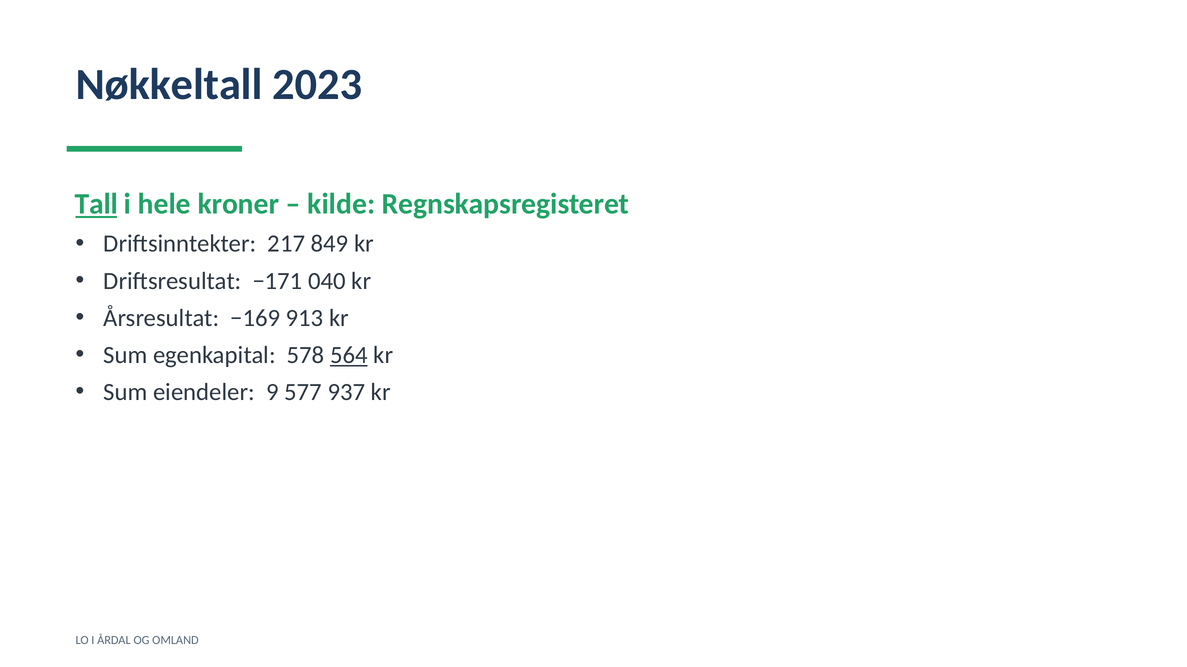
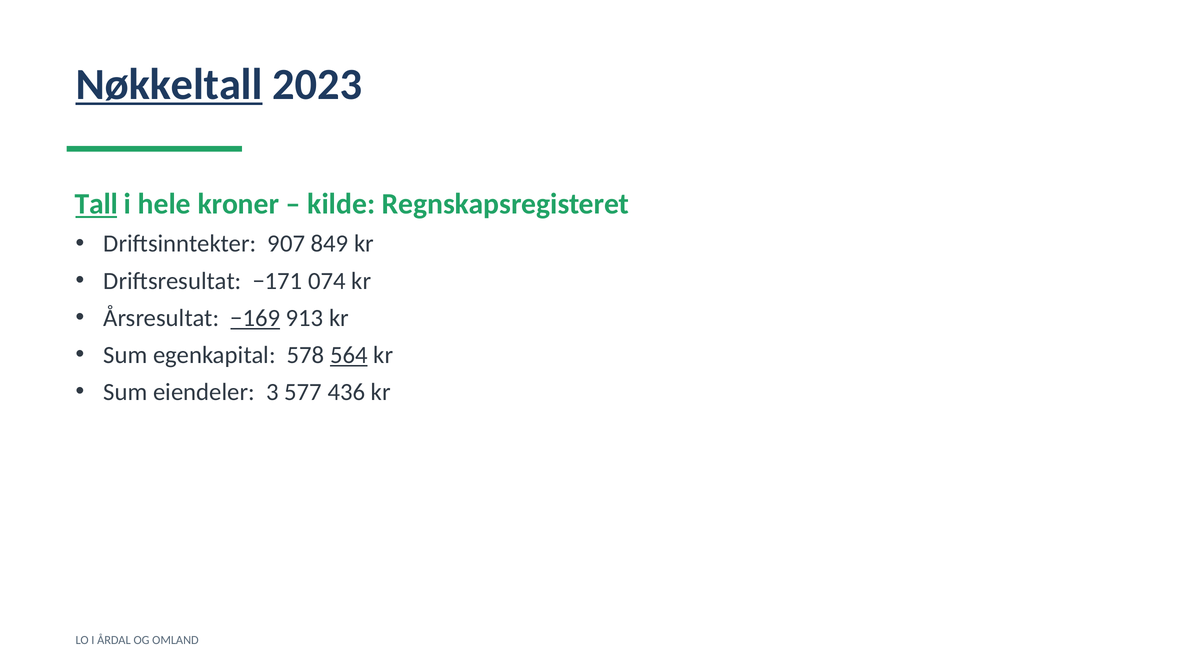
Nøkkeltall underline: none -> present (169, 85)
217: 217 -> 907 (286, 244)
040: 040 -> 074 (327, 281)
−169 underline: none -> present (255, 318)
9: 9 -> 3 (272, 393)
937: 937 -> 436 (346, 393)
